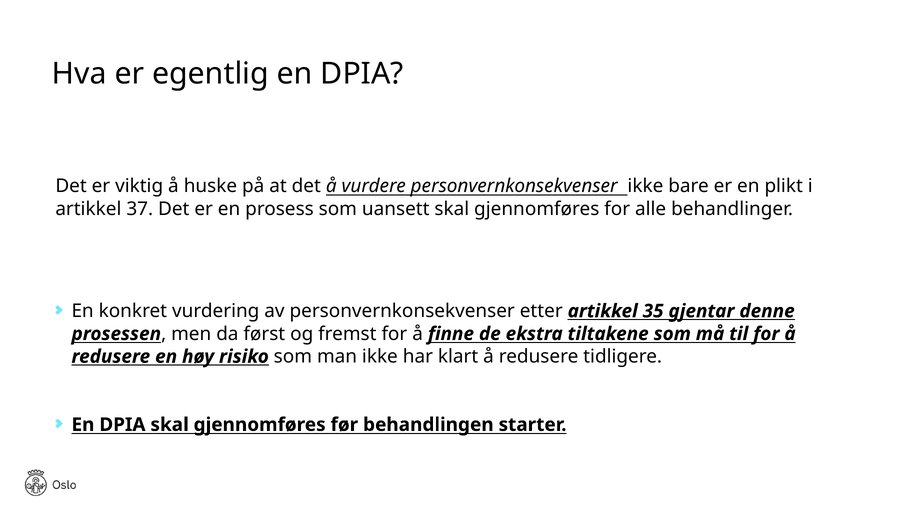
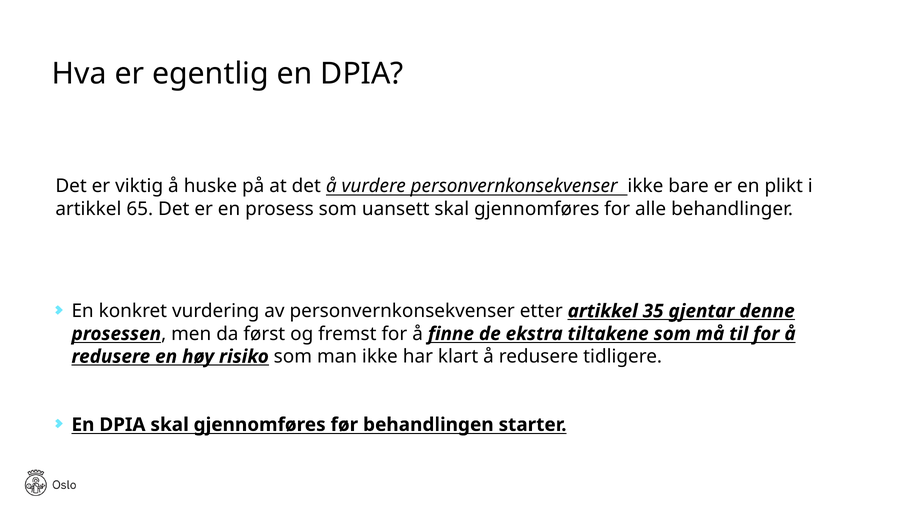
37: 37 -> 65 (140, 209)
